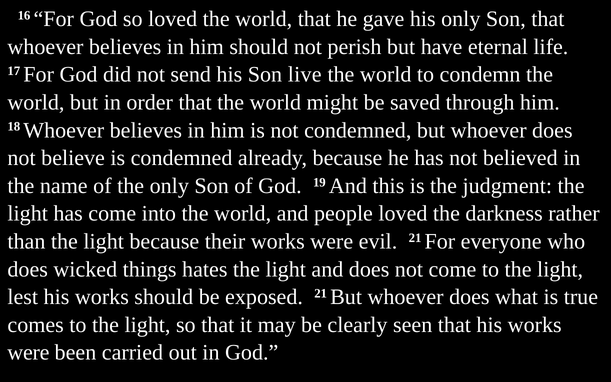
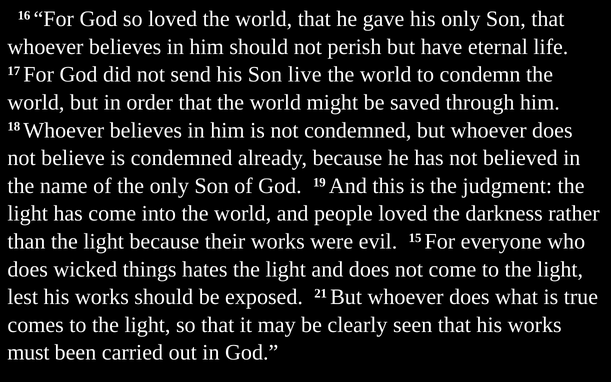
evil 21: 21 -> 15 (415, 238)
were: were -> must (28, 353)
